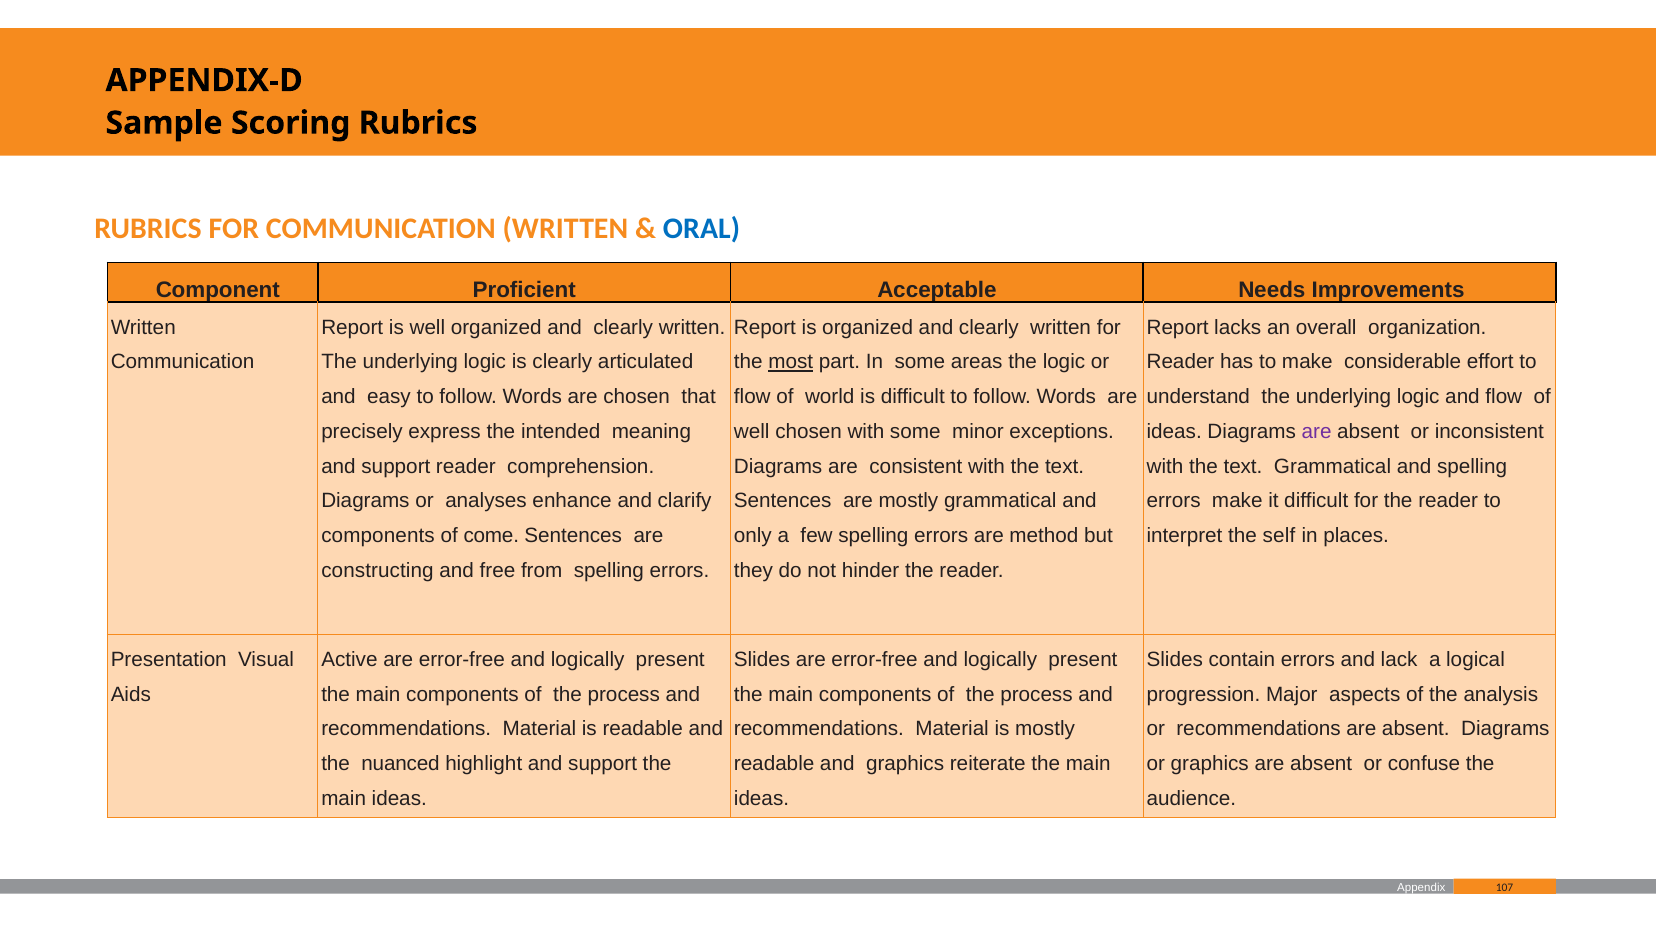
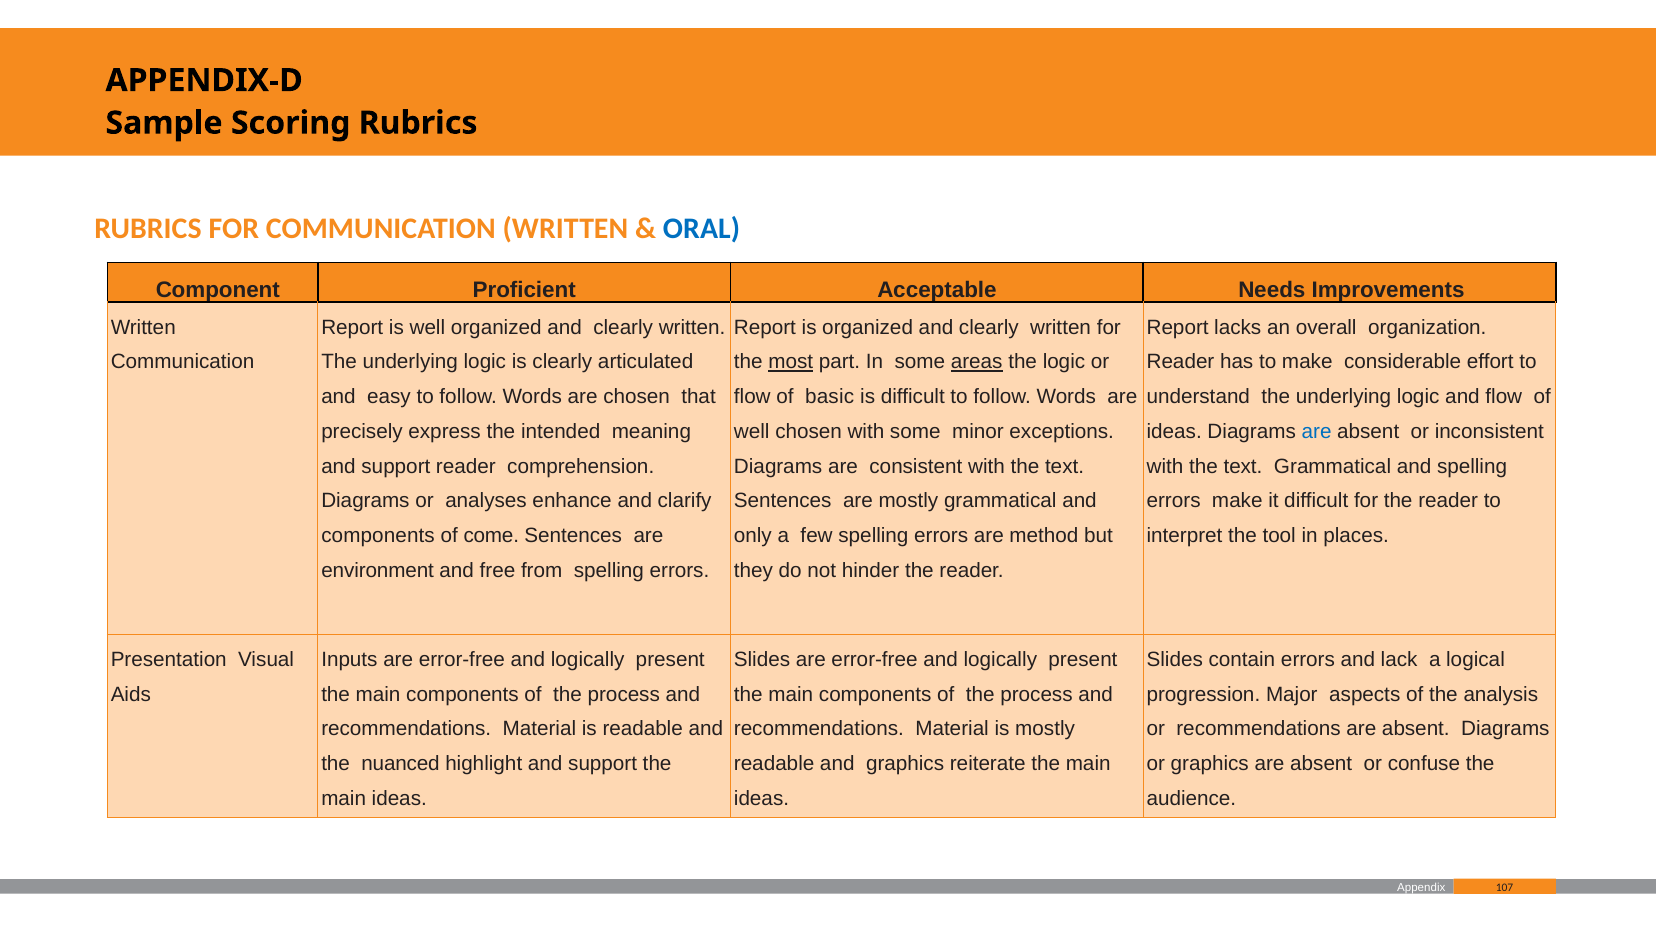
areas underline: none -> present (977, 362)
world: world -> basic (830, 397)
are colour: purple -> blue (1317, 432)
self: self -> tool (1279, 536)
constructing: constructing -> environment (378, 571)
Active: Active -> Inputs (349, 660)
